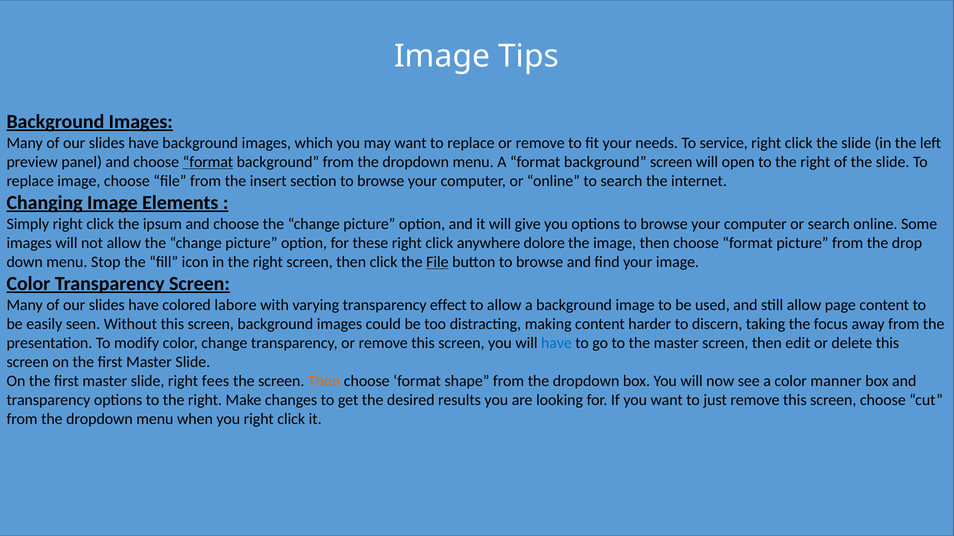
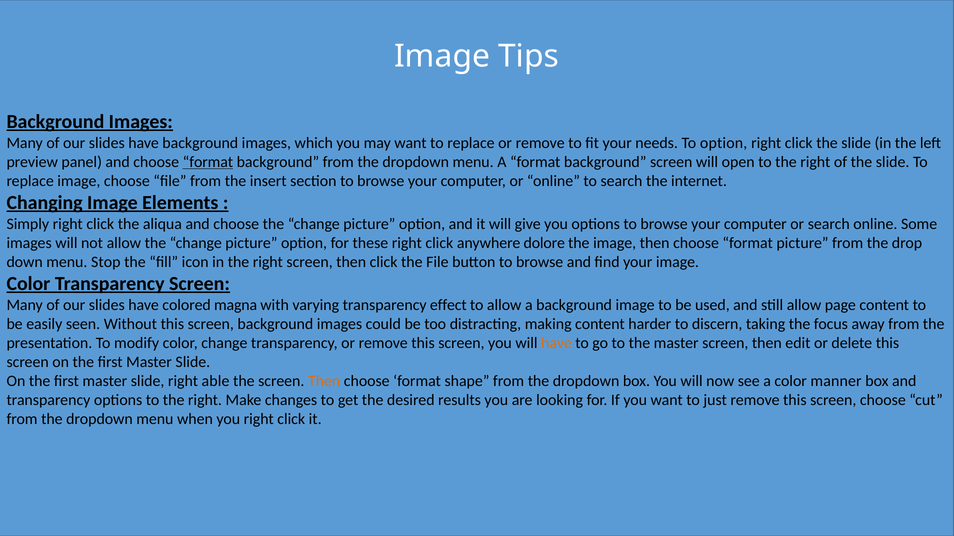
To service: service -> option (724, 143)
ipsum: ipsum -> aliqua (162, 224)
File underline: present -> none (437, 262)
labore: labore -> magna (236, 305)
have colour: blue -> orange (556, 343)
fees: fees -> able (216, 381)
